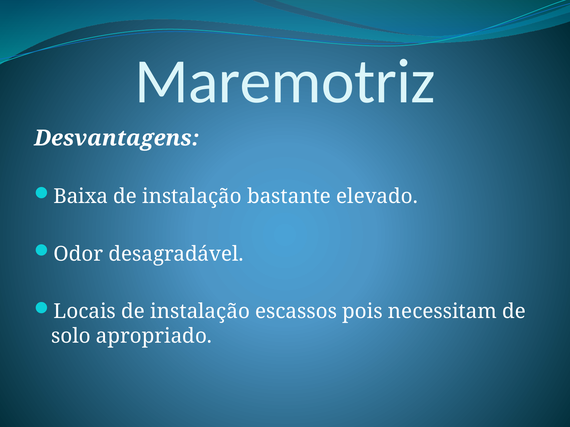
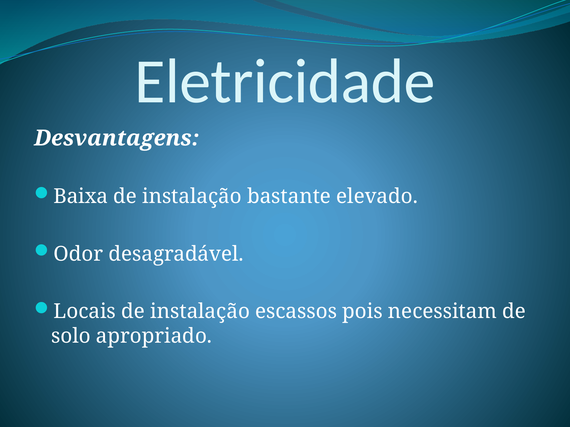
Maremotriz: Maremotriz -> Eletricidade (285, 82)
